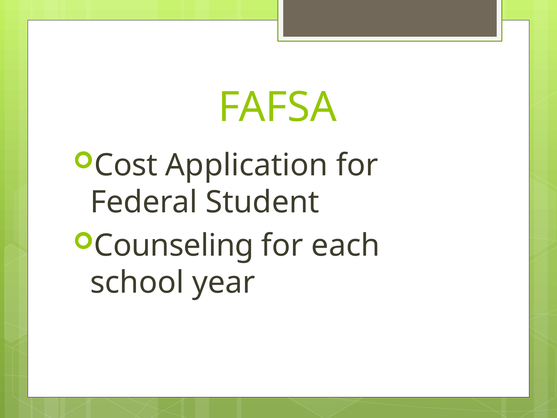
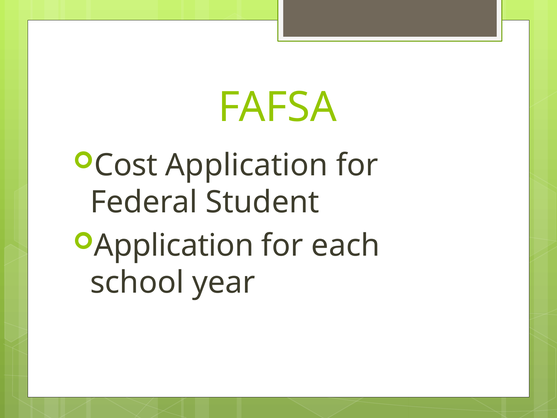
Counseling: Counseling -> Application (174, 245)
